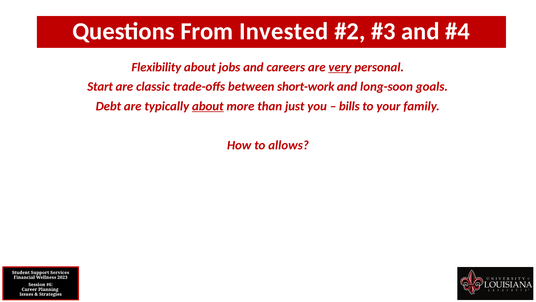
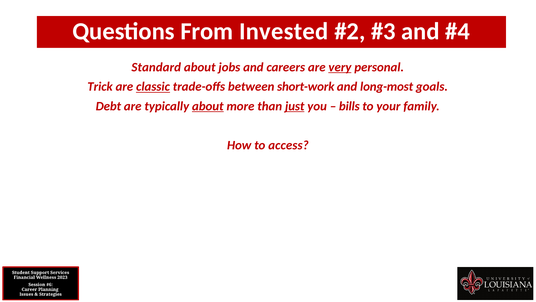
Flexibility: Flexibility -> Standard (156, 67)
Start: Start -> Trick (100, 87)
classic underline: none -> present (153, 87)
long-soon: long-soon -> long-most (387, 87)
just underline: none -> present (295, 106)
allows: allows -> access (288, 145)
